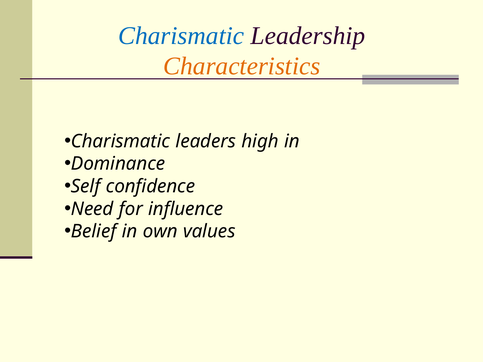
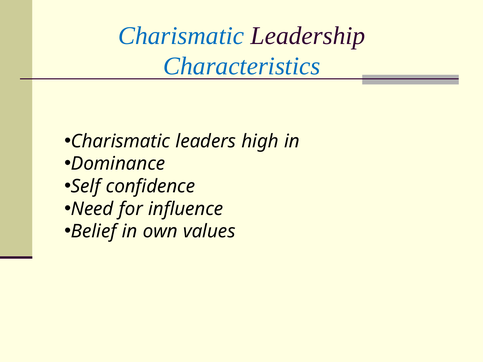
Characteristics colour: orange -> blue (242, 66)
